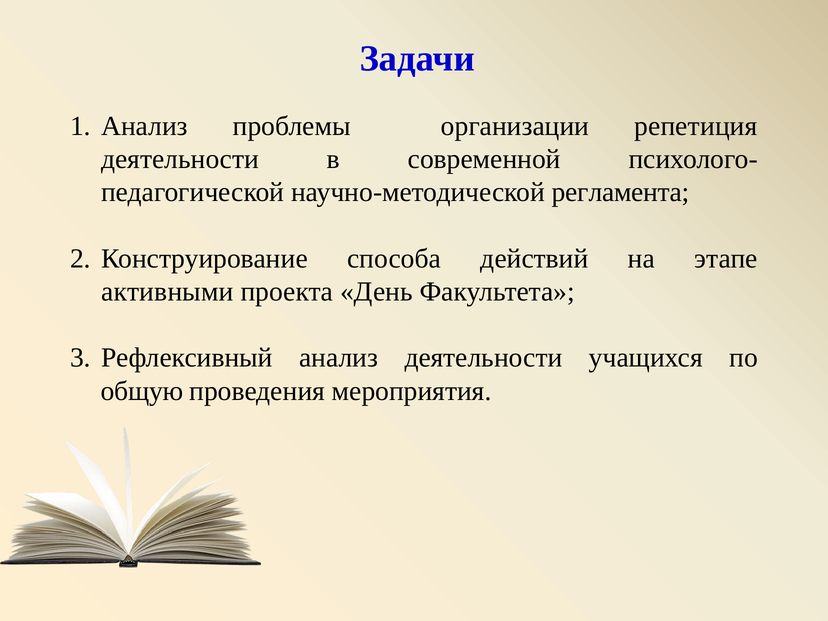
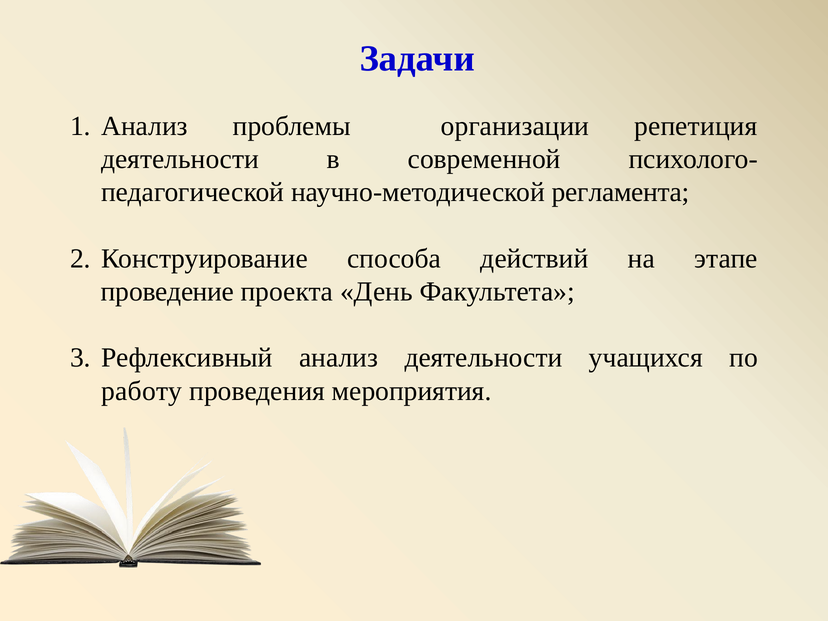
активными: активными -> проведение (168, 292)
общую: общую -> работу (142, 391)
